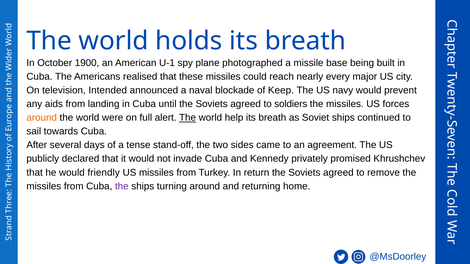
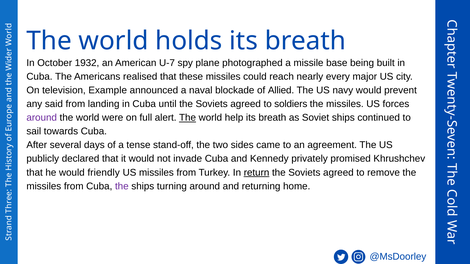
1900: 1900 -> 1932 (87, 63)
U-1: U-1 -> U-7 (167, 63)
Intended: Intended -> Example (108, 90)
Keep: Keep -> Allied (281, 90)
aids: aids -> said (54, 104)
around colour: orange -> purple (42, 118)
return underline: none -> present (257, 173)
